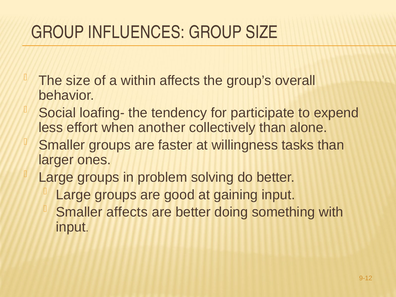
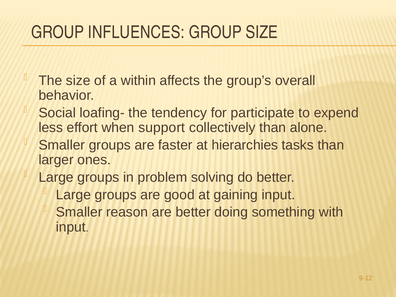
another: another -> support (162, 128)
willingness: willingness -> hierarchies (245, 145)
Smaller affects: affects -> reason (127, 212)
